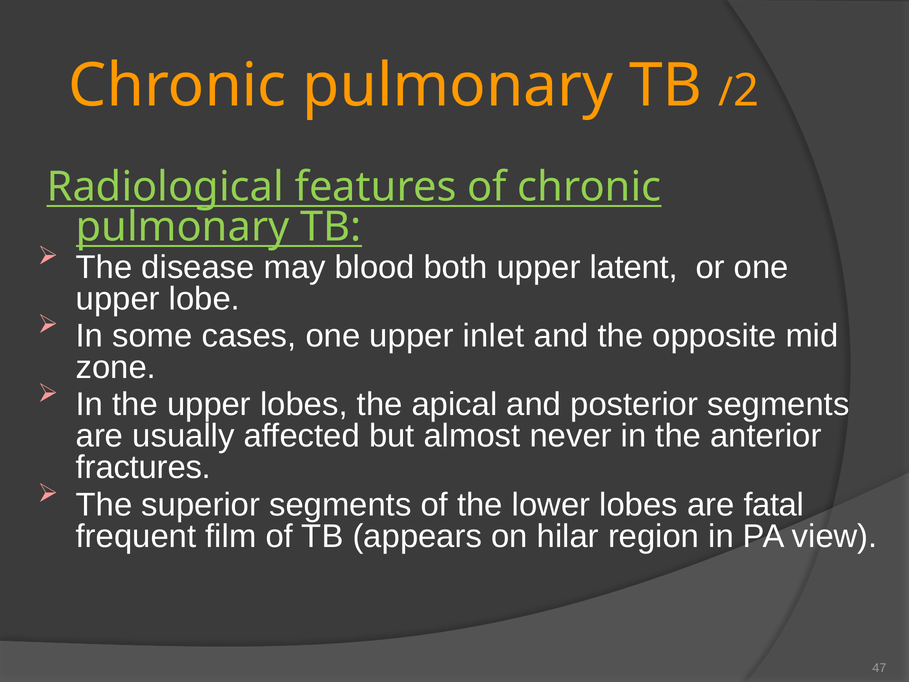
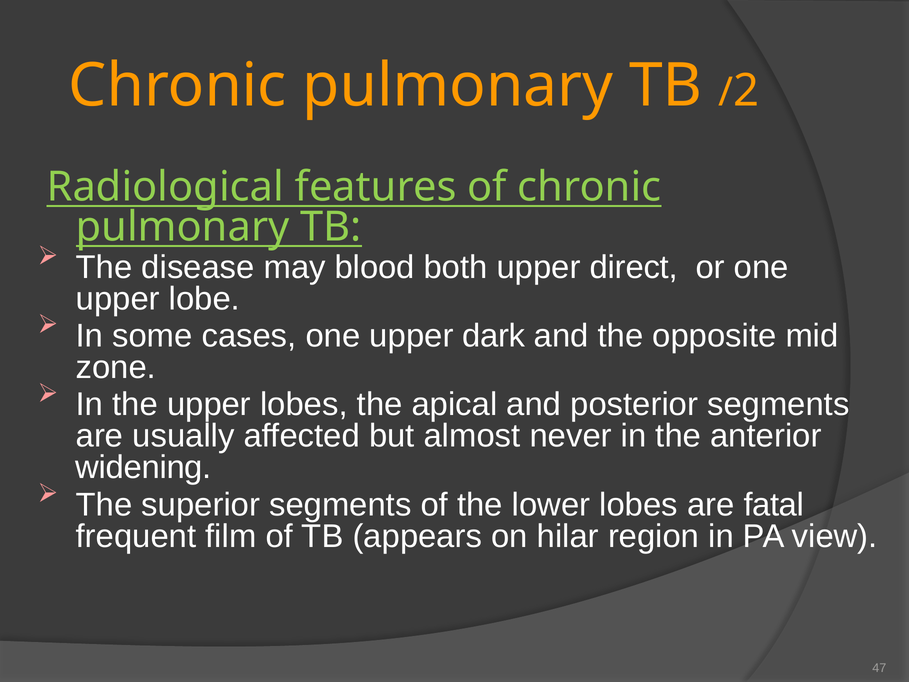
latent: latent -> direct (634, 267)
inlet: inlet -> dark (494, 336)
fractures: fractures -> widening (143, 467)
